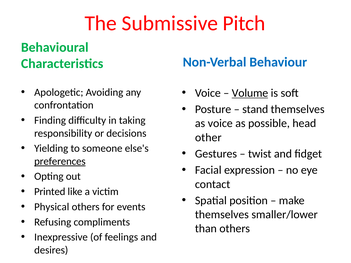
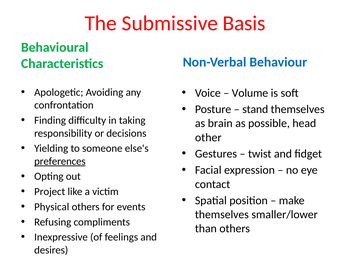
Pitch: Pitch -> Basis (244, 23)
Volume underline: present -> none (250, 93)
as voice: voice -> brain (220, 123)
Printed: Printed -> Project (50, 192)
